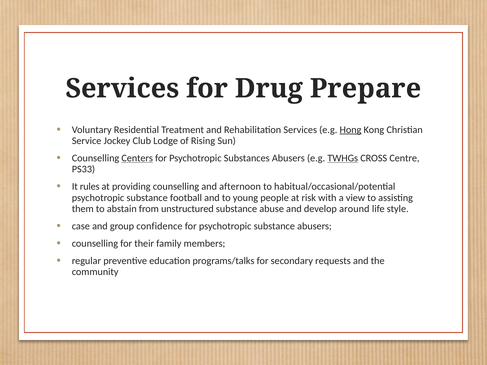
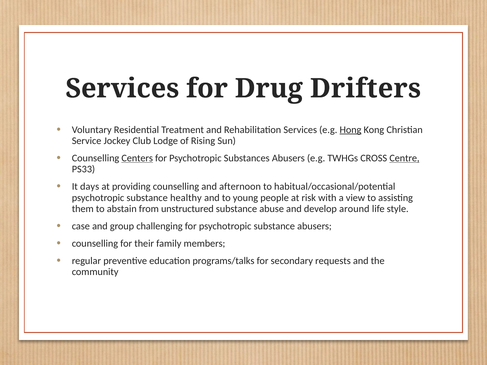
Prepare: Prepare -> Drifters (365, 89)
TWHGs underline: present -> none (343, 158)
Centre underline: none -> present (404, 158)
rules: rules -> days (90, 187)
football: football -> healthy (186, 198)
confidence: confidence -> challenging (160, 226)
